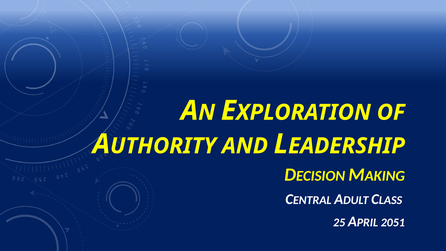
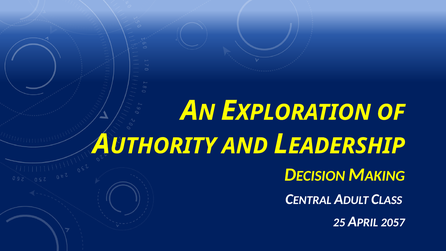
2051: 2051 -> 2057 (393, 223)
